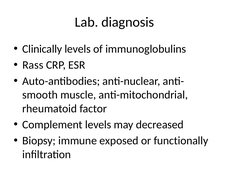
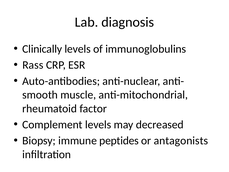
exposed: exposed -> peptides (119, 140)
functionally: functionally -> antagonists (181, 140)
